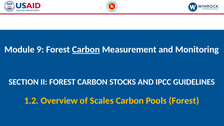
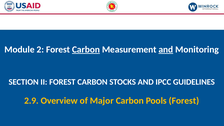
9: 9 -> 2 (40, 49)
and underline: none -> present (166, 49)
1.2: 1.2 -> 2.9 (31, 101)
Scales: Scales -> Major (102, 101)
